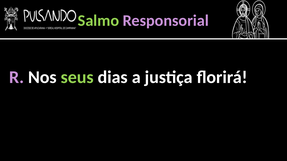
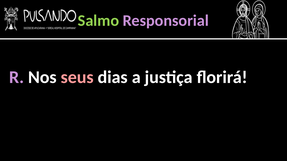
seus colour: light green -> pink (77, 77)
